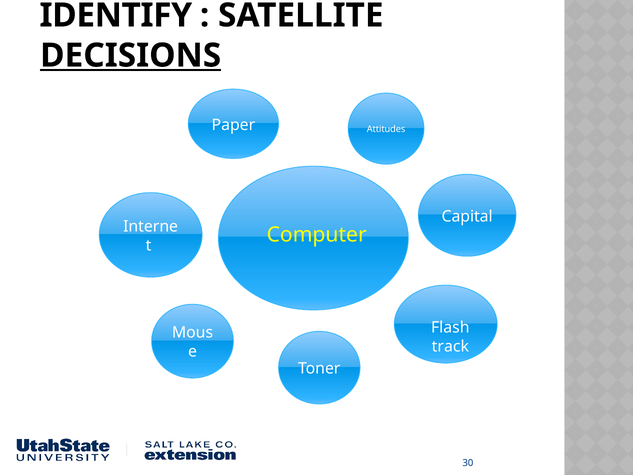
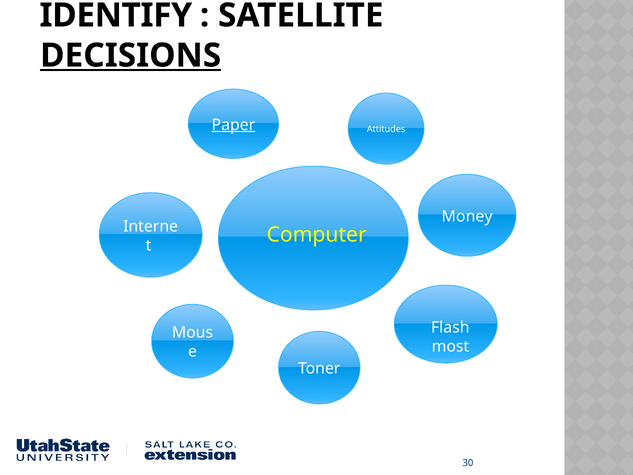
Paper underline: none -> present (233, 125)
Capital: Capital -> Money (467, 216)
track: track -> most (450, 346)
